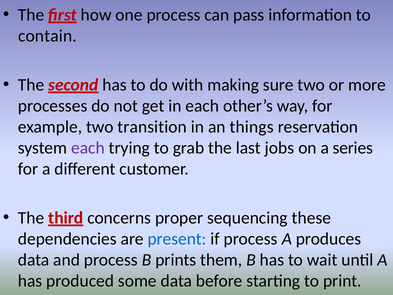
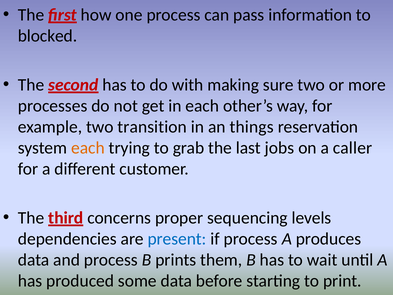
contain: contain -> blocked (48, 36)
each colour: purple -> orange (88, 148)
series: series -> caller (353, 148)
these: these -> levels (311, 218)
